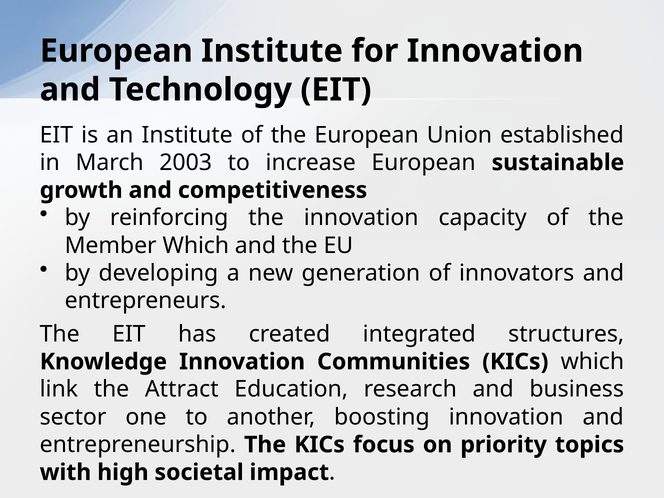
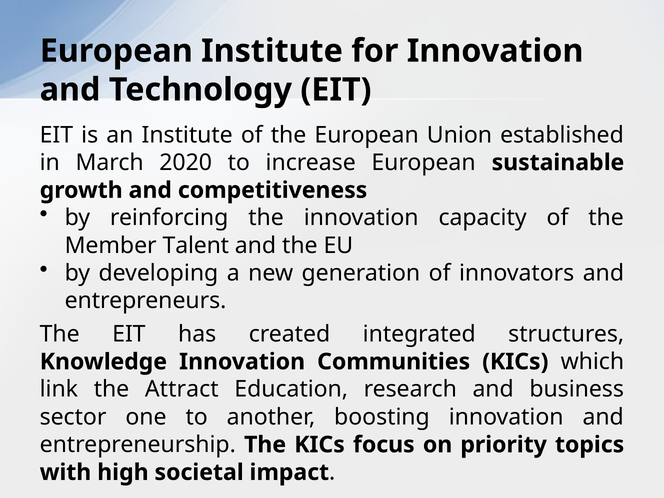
2003: 2003 -> 2020 (186, 163)
Member Which: Which -> Talent (196, 246)
